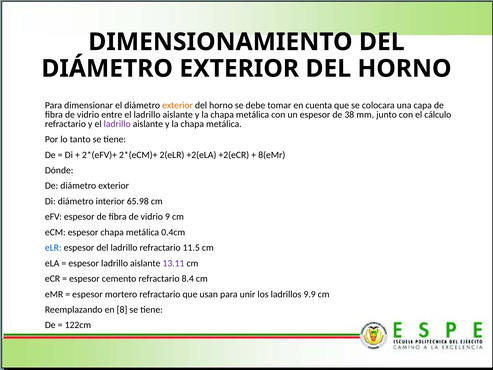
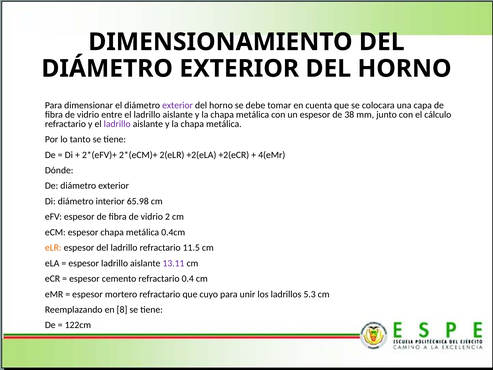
exterior colour: orange -> purple (178, 105)
8(eMr: 8(eMr -> 4(eMr (272, 155)
9: 9 -> 2 (167, 217)
eLR colour: blue -> orange (53, 248)
8.4: 8.4 -> 0.4 (188, 279)
usan: usan -> cuyo (209, 294)
9.9: 9.9 -> 5.3 (310, 294)
